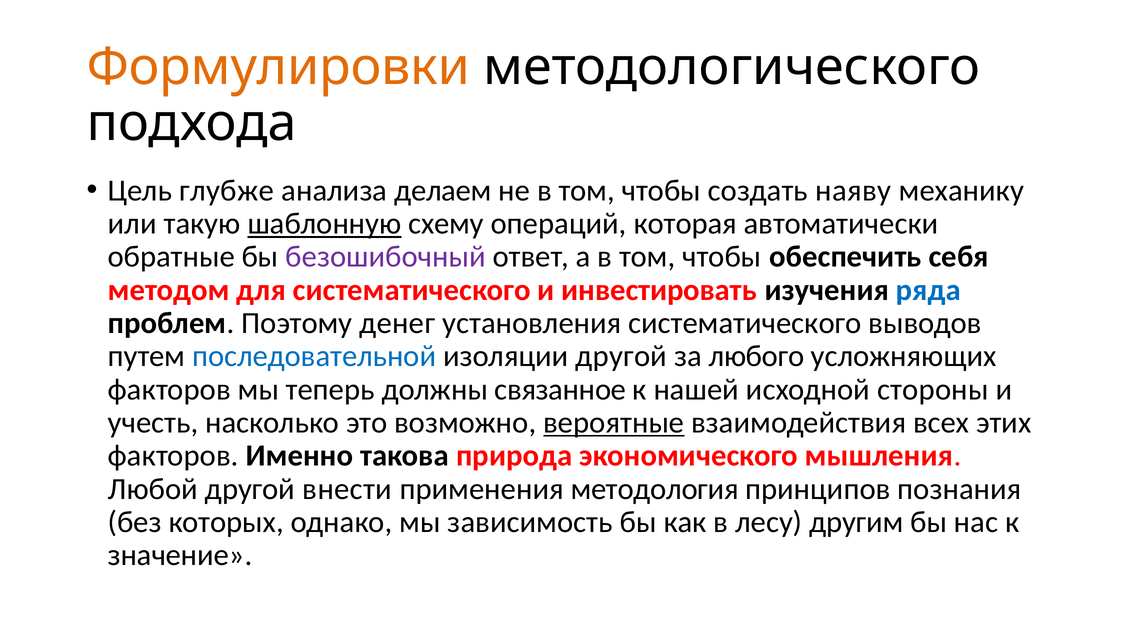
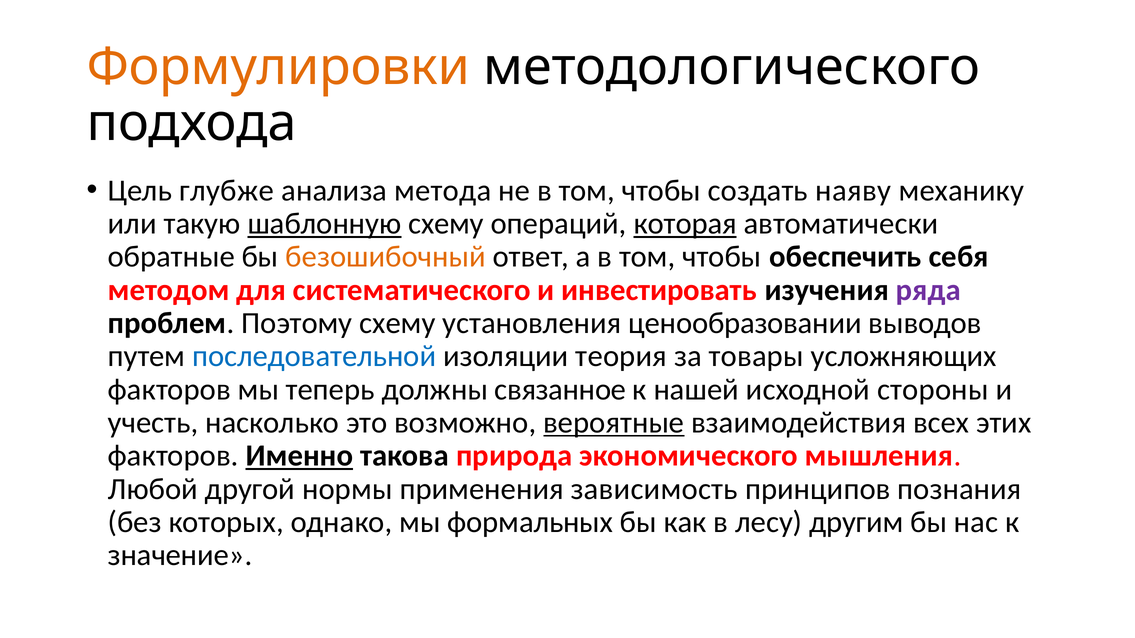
делаем: делаем -> метода (443, 191)
которая underline: none -> present (685, 224)
безошибочный colour: purple -> orange (386, 257)
ряда colour: blue -> purple (928, 290)
Поэтому денег: денег -> схему (397, 323)
установления систематического: систематического -> ценообразовании (745, 323)
изоляции другой: другой -> теория (621, 356)
любого: любого -> товары (756, 356)
Именно underline: none -> present (299, 456)
внести: внести -> нормы (347, 489)
методология: методология -> зависимость (654, 489)
зависимость: зависимость -> формальных (530, 522)
